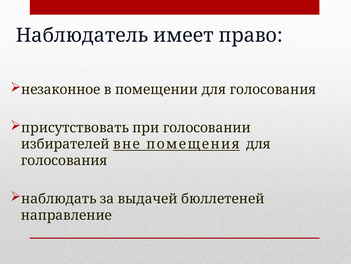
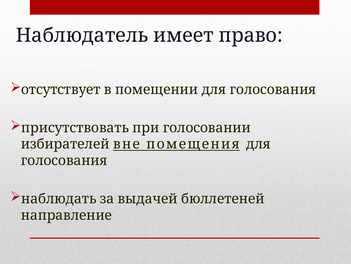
незаконное: незаконное -> отсутствует (61, 89)
